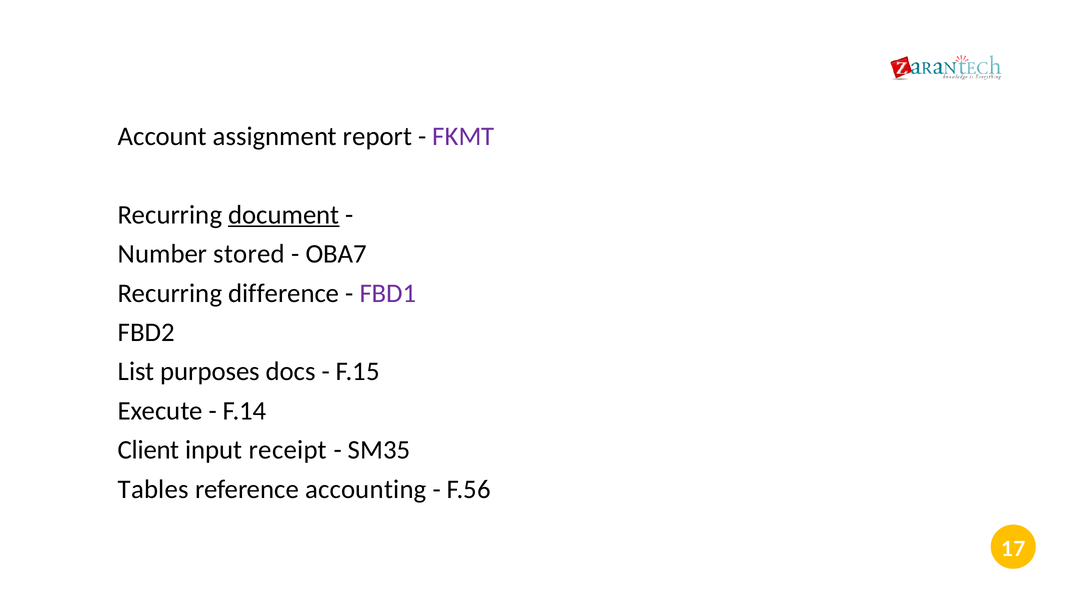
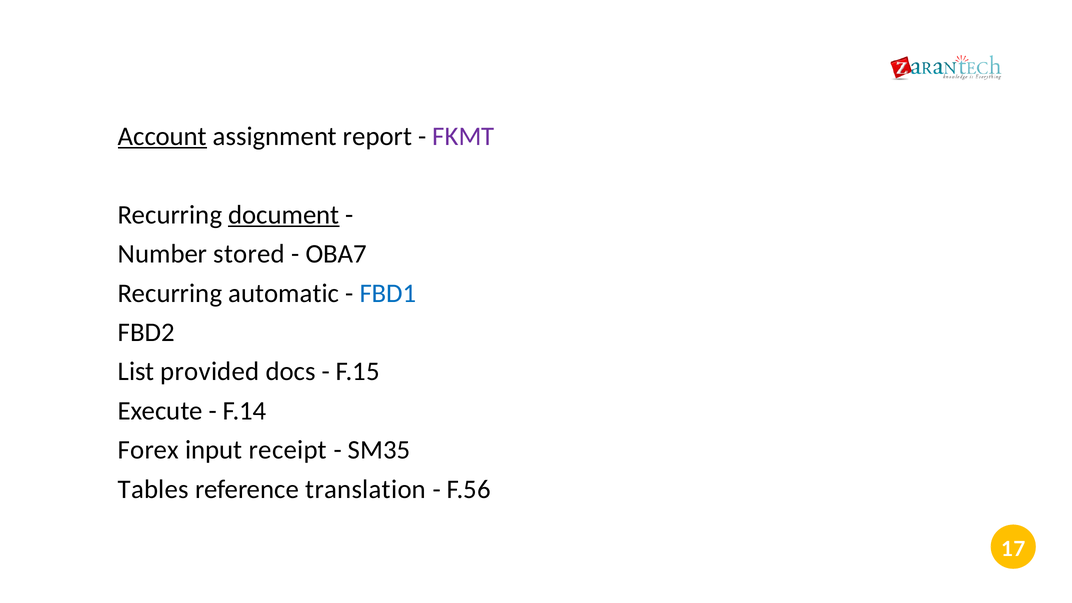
Account underline: none -> present (162, 136)
difference: difference -> automatic (284, 293)
FBD1 colour: purple -> blue (388, 293)
purposes: purposes -> provided (210, 372)
Client: Client -> Forex (148, 450)
accounting: accounting -> translation (366, 489)
